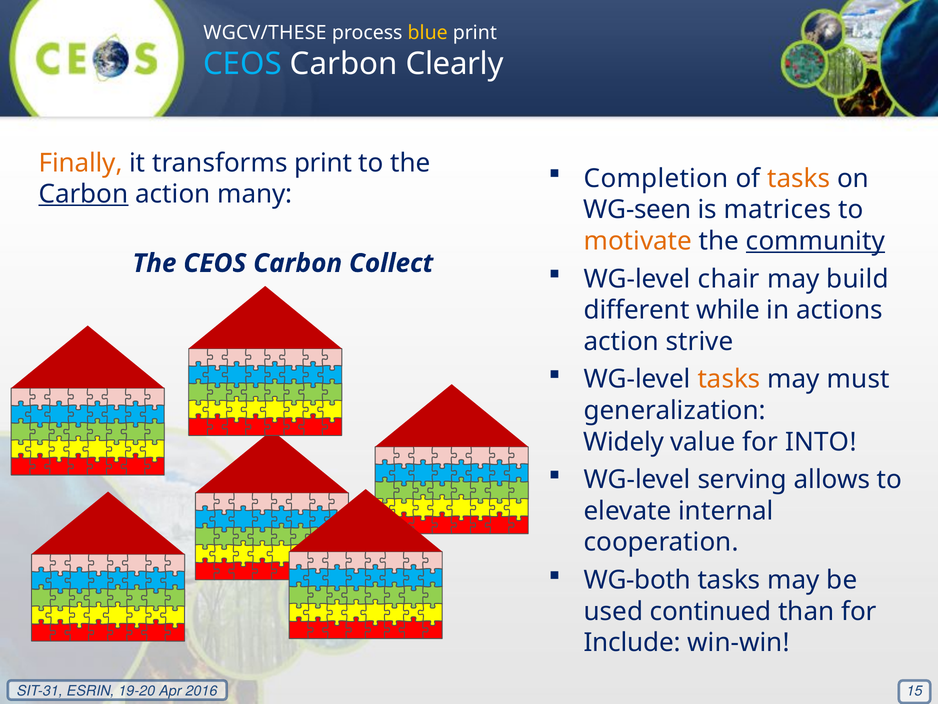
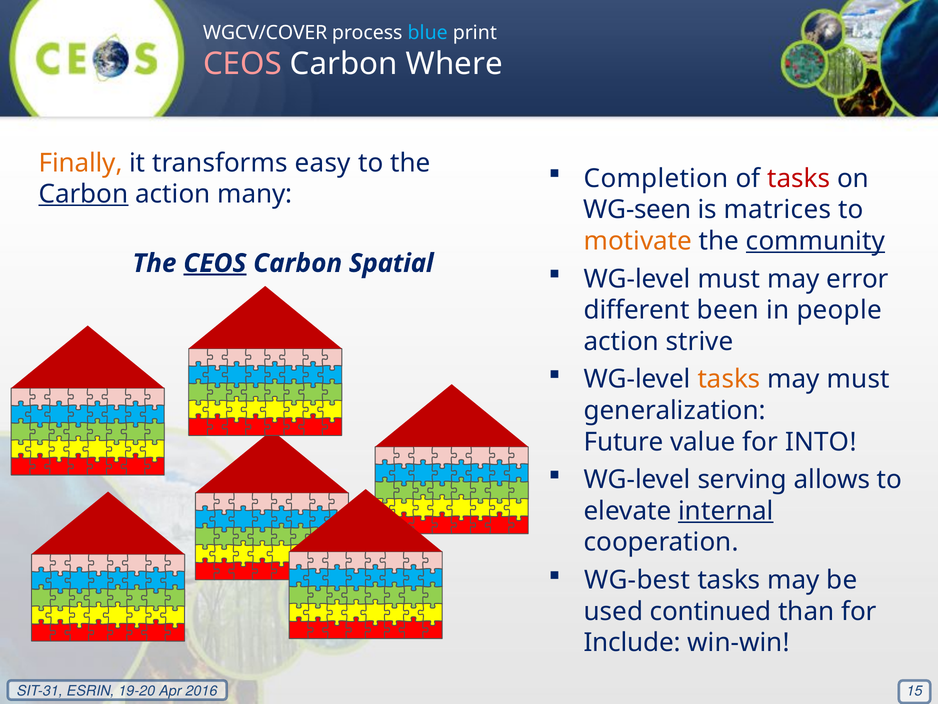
WGCV/THESE: WGCV/THESE -> WGCV/COVER (265, 33)
blue colour: yellow -> light blue (428, 33)
CEOS colour: light blue -> pink (243, 64)
Clearly: Clearly -> Where (454, 64)
transforms print: print -> easy (323, 163)
tasks colour: orange -> red (799, 178)
CEOS underline: none -> present (215, 263)
Collect: Collect -> Spatial (391, 263)
WG-level chair: chair -> must (729, 279)
build: build -> error (858, 279)
while: while -> been (728, 310)
actions: actions -> people (839, 310)
Widely: Widely -> Future (624, 442)
internal underline: none -> present (726, 511)
WG-both: WG-both -> WG-best (637, 580)
